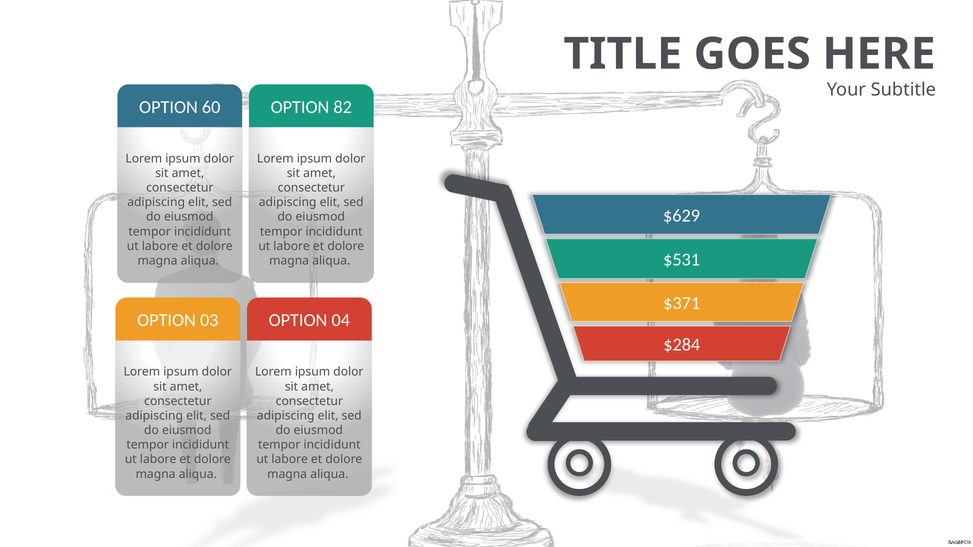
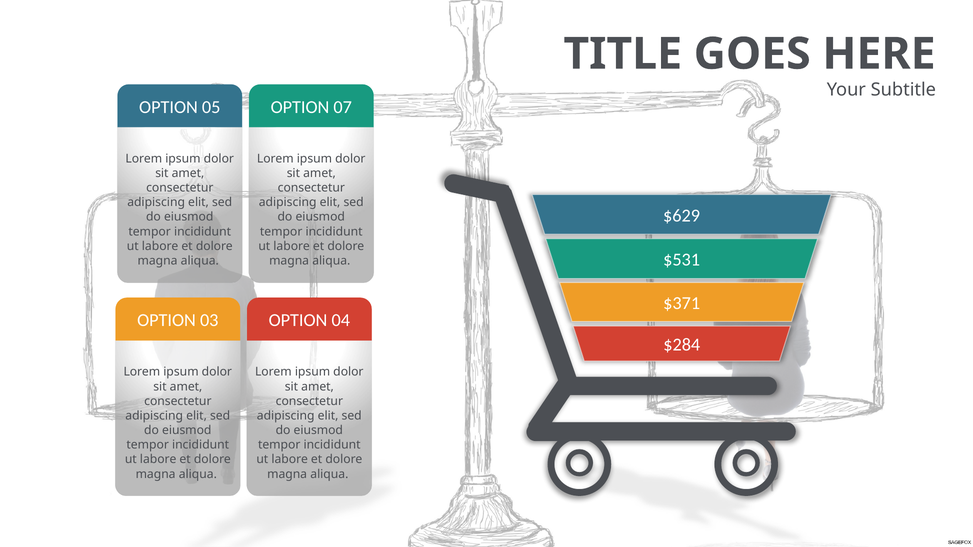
60: 60 -> 05 (211, 107)
82: 82 -> 07 (343, 107)
